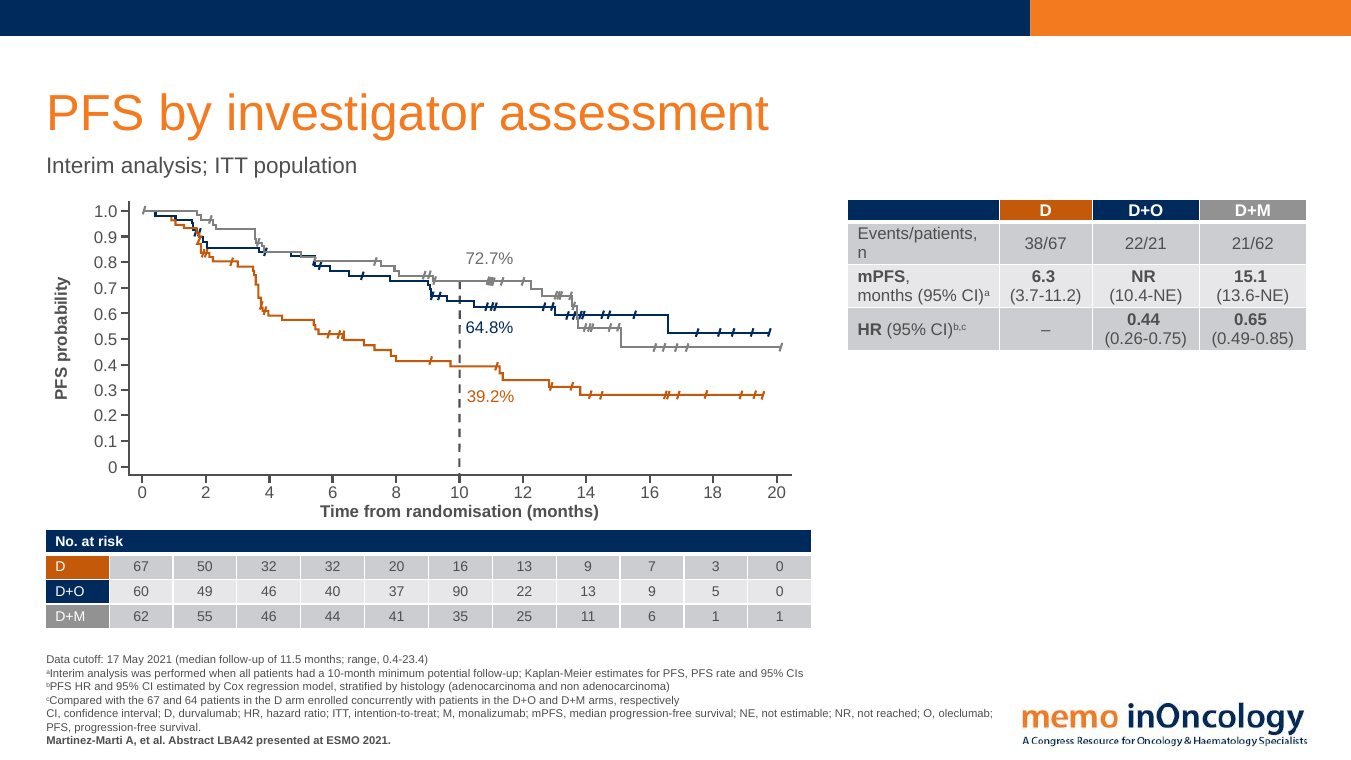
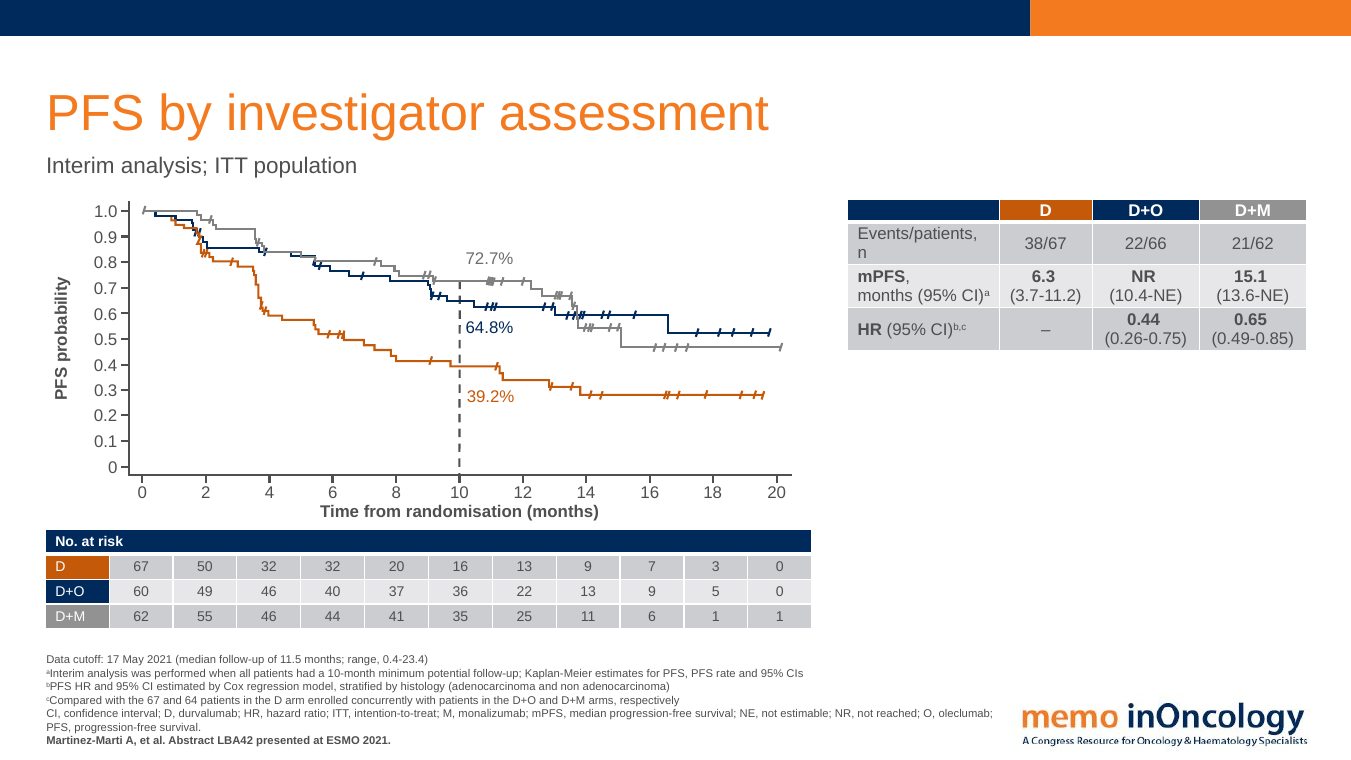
22/21: 22/21 -> 22/66 (1146, 244)
90: 90 -> 36 (460, 592)
